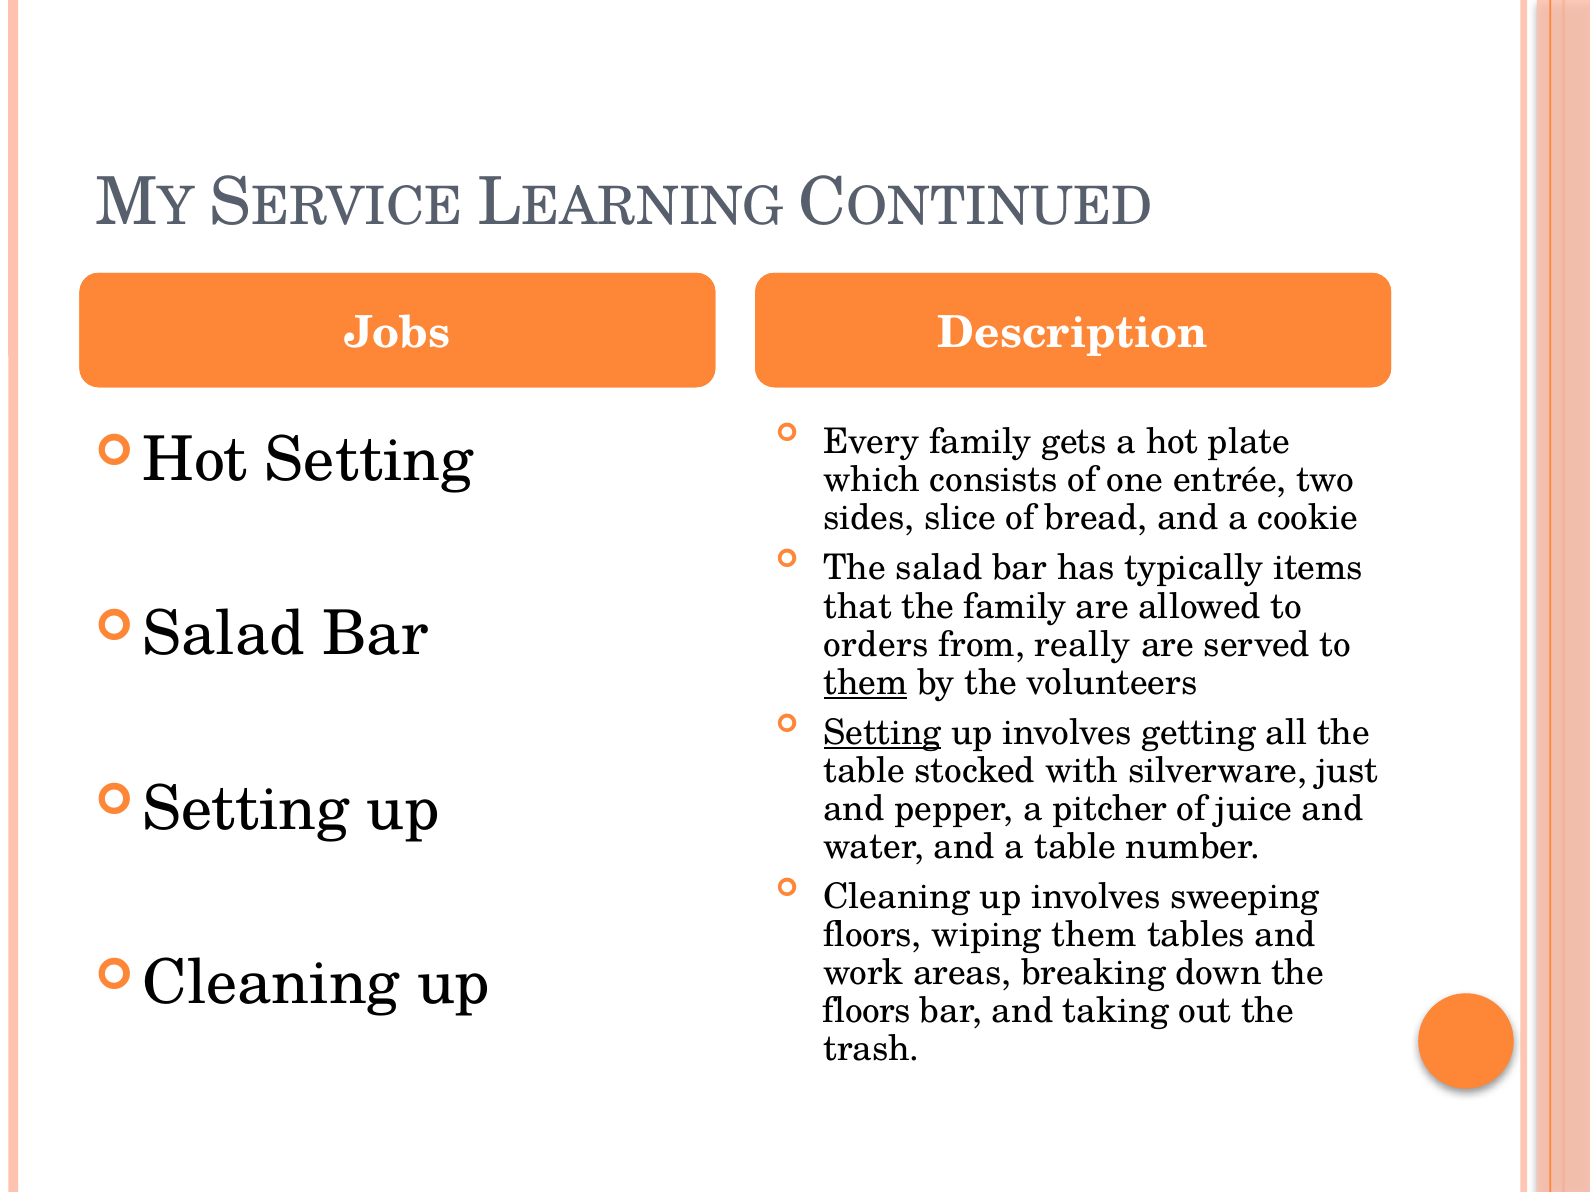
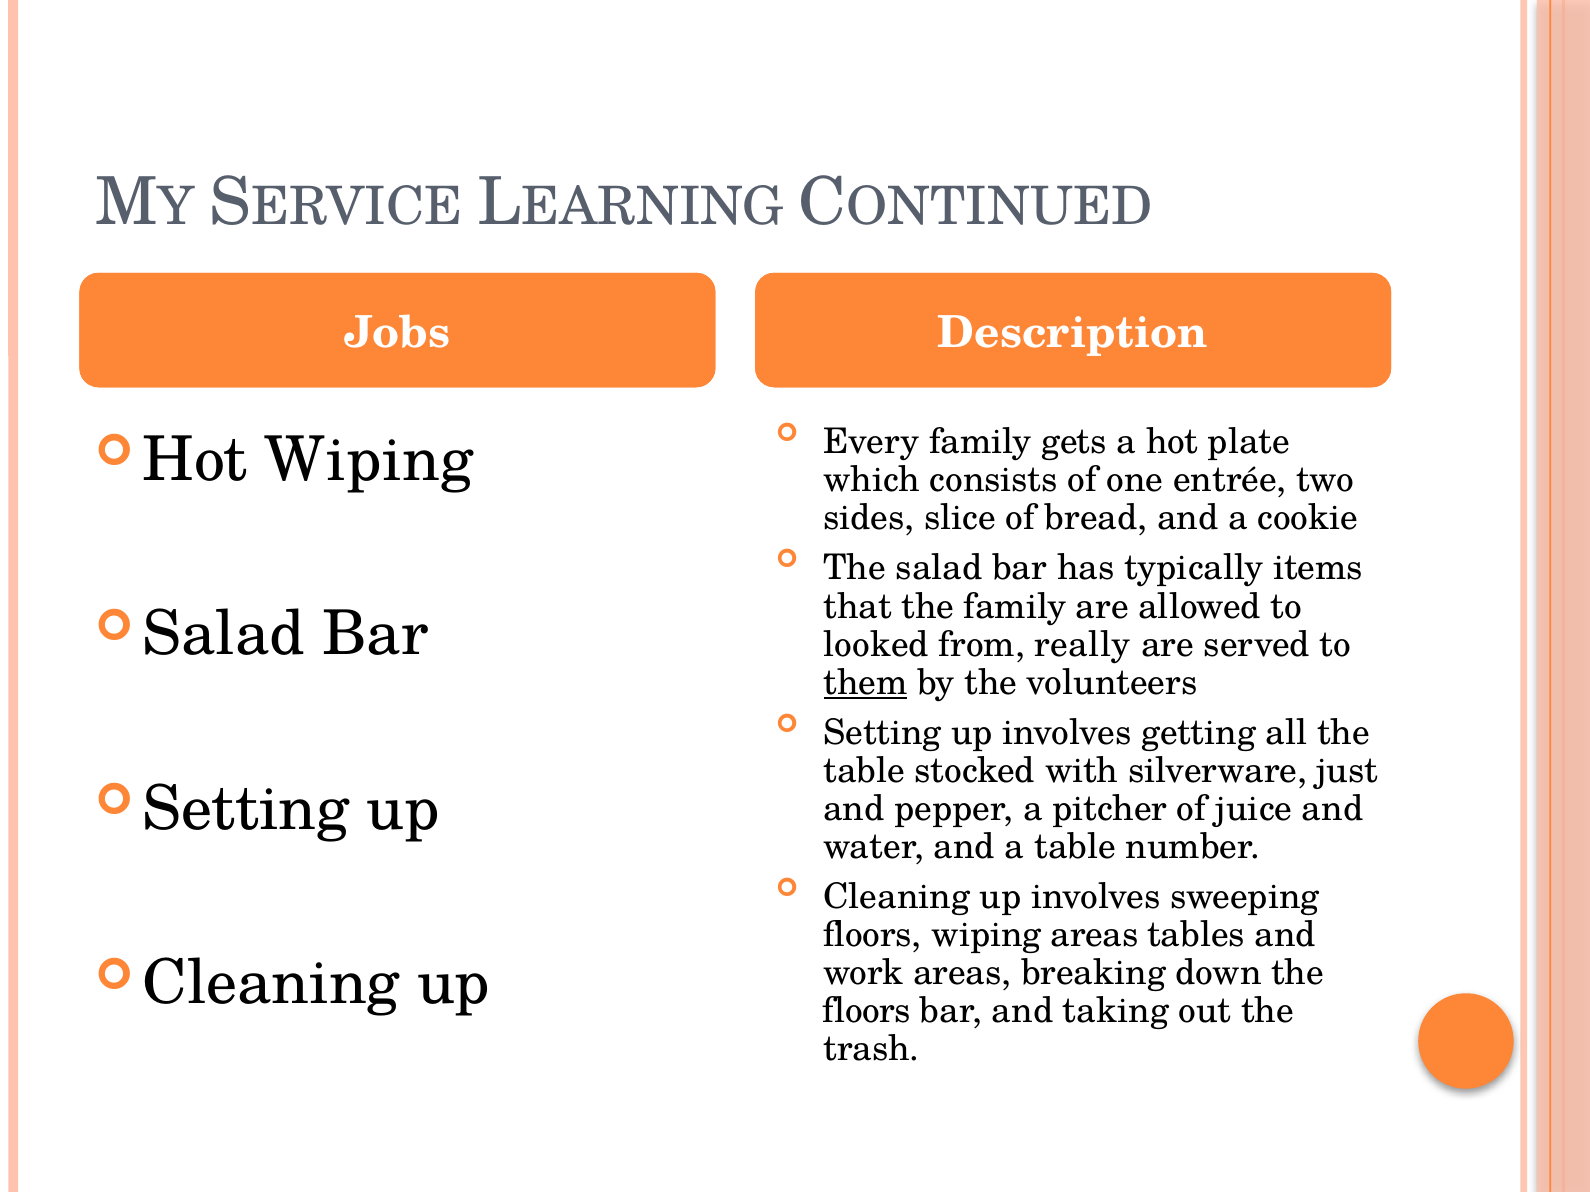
Setting: Setting -> Wiping (369, 460)
orders: orders -> looked (876, 645)
Setting underline: present -> none (883, 733)
wiping them: them -> areas (1095, 935)
